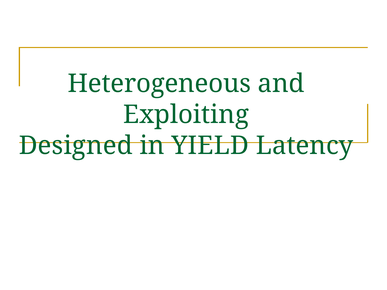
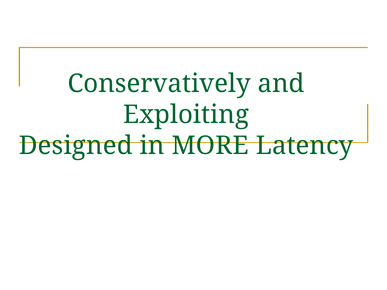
Heterogeneous: Heterogeneous -> Conservatively (159, 84)
YIELD: YIELD -> MORE (210, 146)
